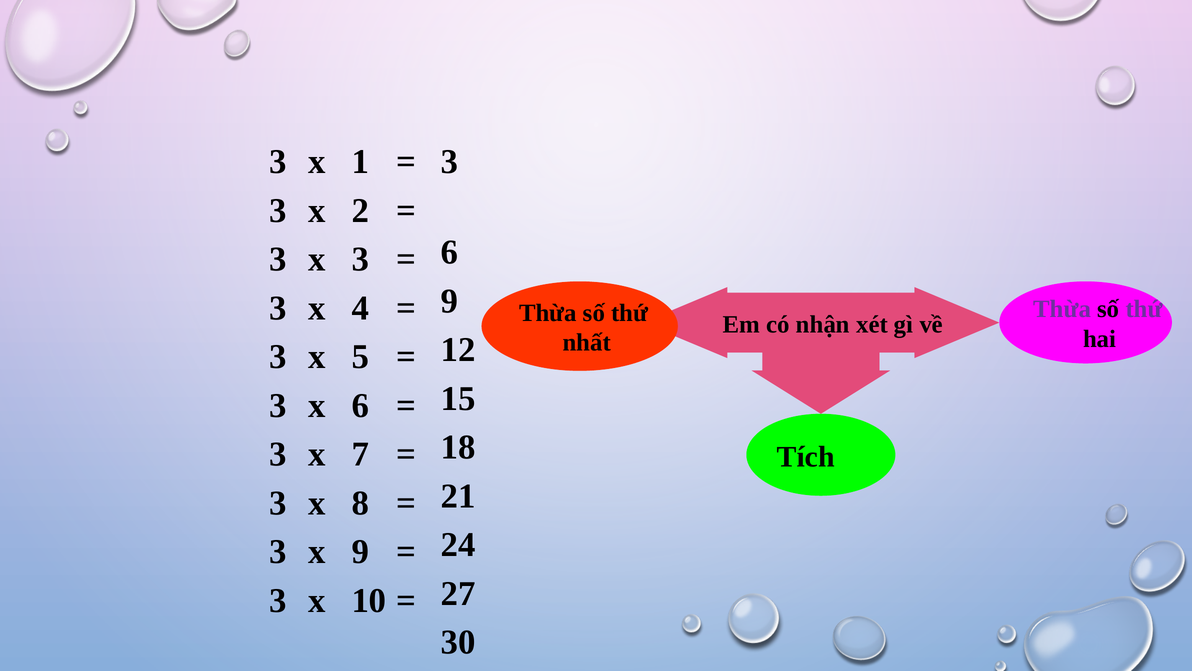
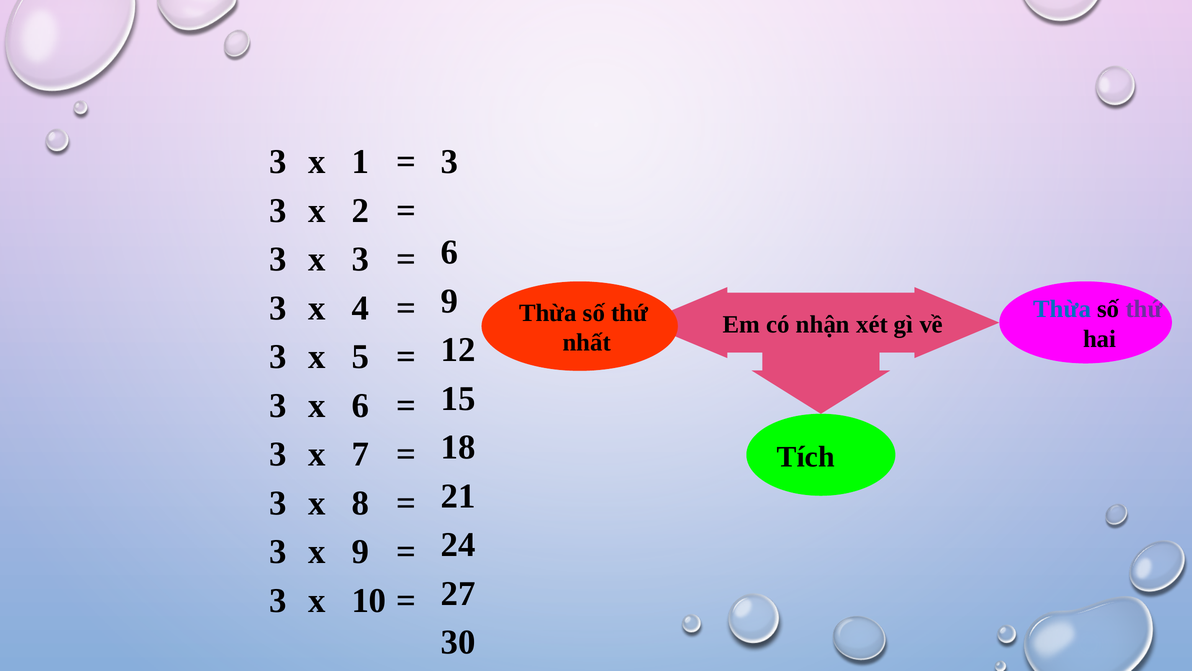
Thừa colour: purple -> blue (1062, 309)
